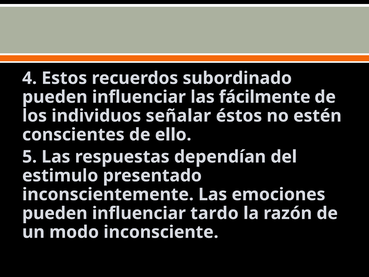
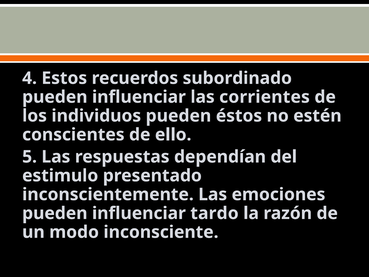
fácilmente: fácilmente -> corrientes (265, 97)
individuos señalar: señalar -> pueden (178, 116)
